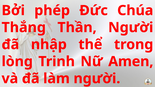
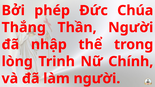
Amen: Amen -> Chính (131, 62)
